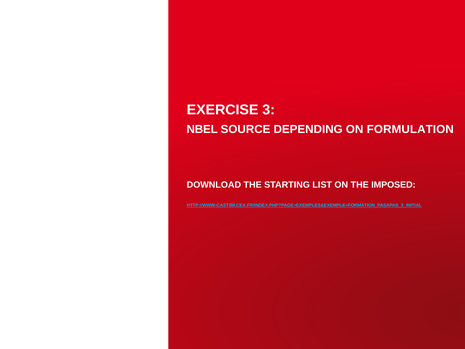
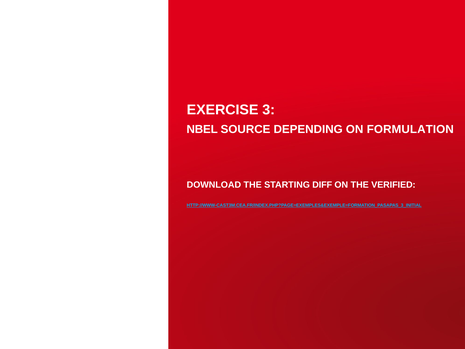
LIST: LIST -> DIFF (322, 185)
IMPOSED: IMPOSED -> VERIFIED (393, 185)
